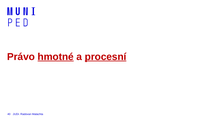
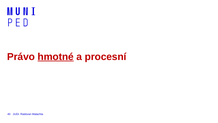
procesní underline: present -> none (106, 57)
